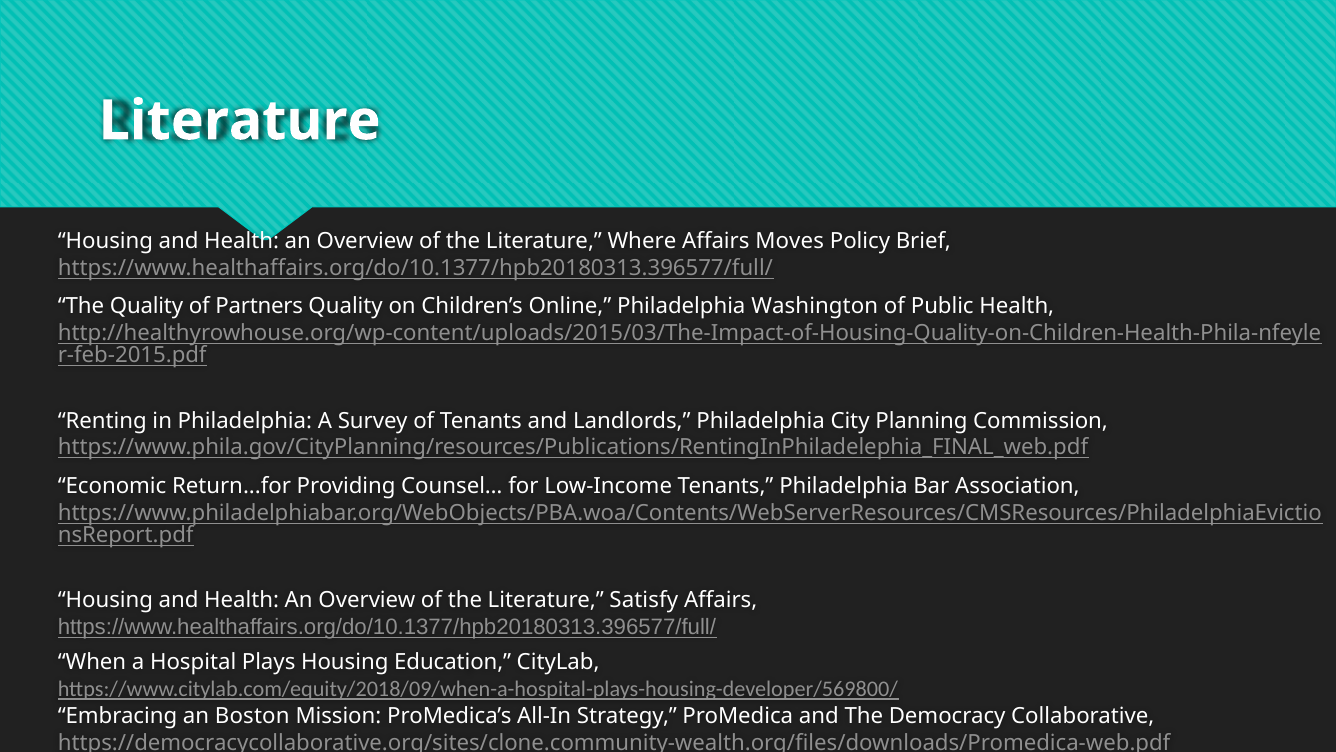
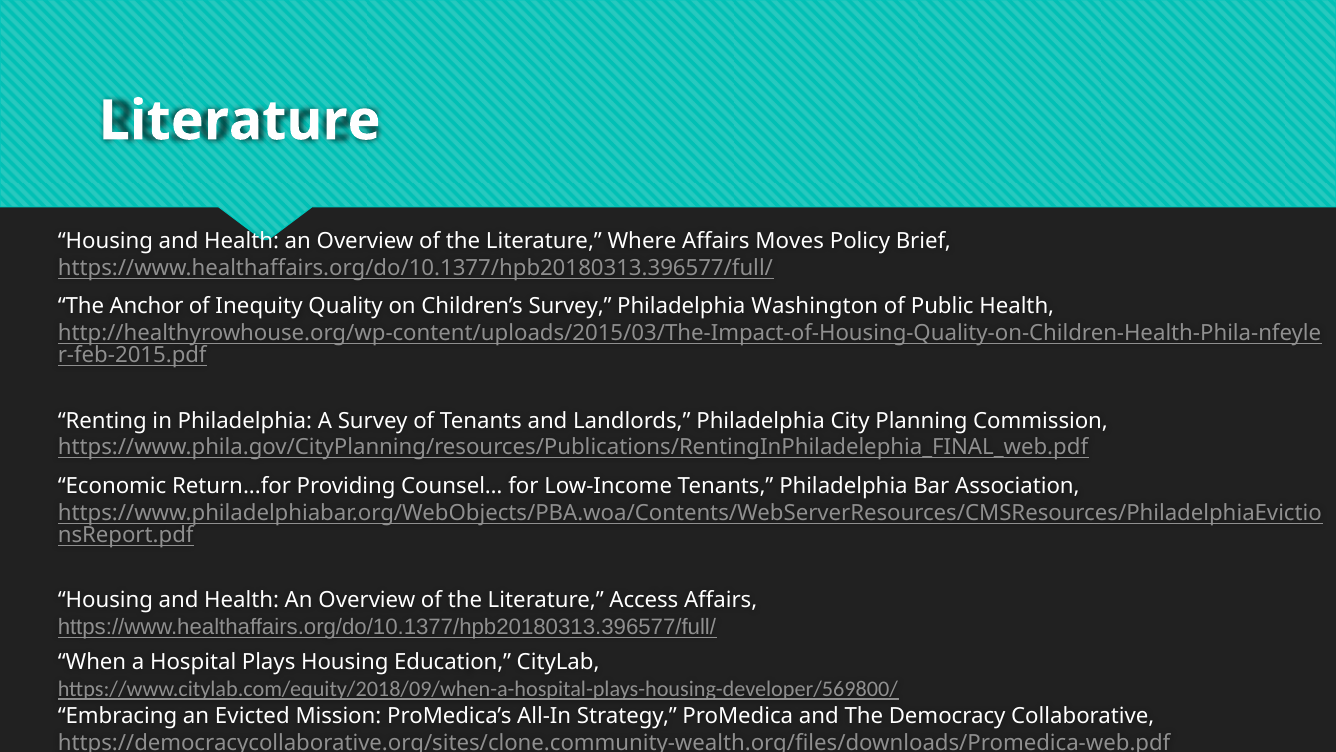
The Quality: Quality -> Anchor (147, 306)
Partners: Partners -> Inequity (259, 306)
Children’s Online: Online -> Survey (570, 306)
Satisfy: Satisfy -> Access (644, 600)
Boston: Boston -> Evicted (252, 716)
